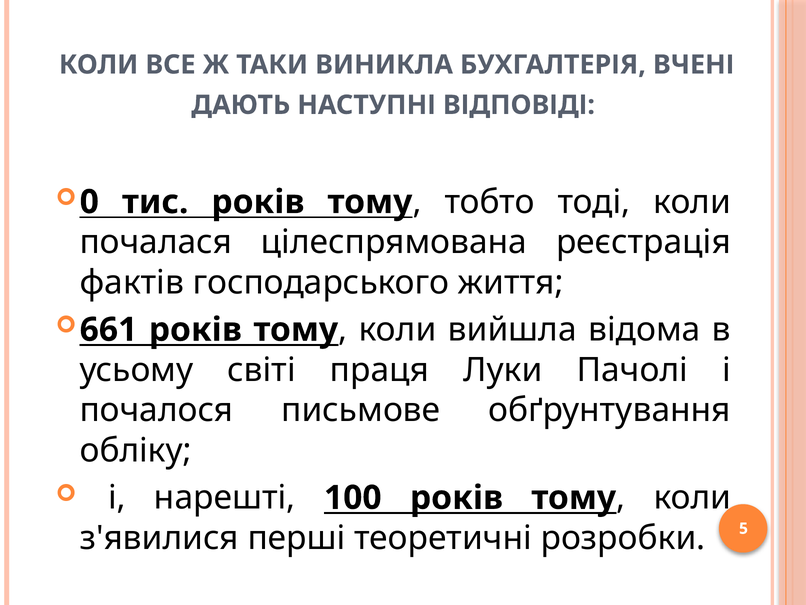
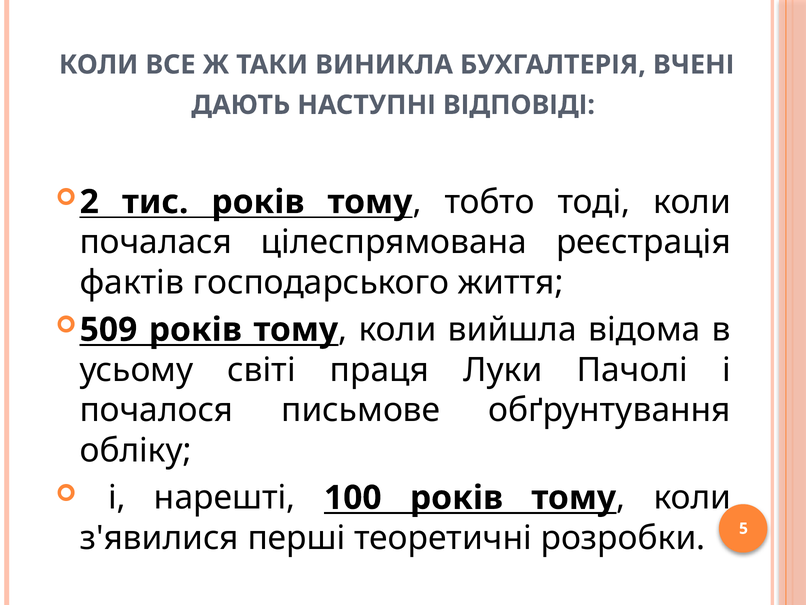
0: 0 -> 2 (89, 202)
661: 661 -> 509 (108, 329)
